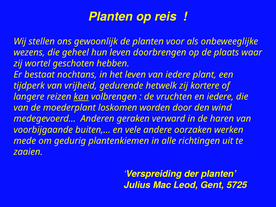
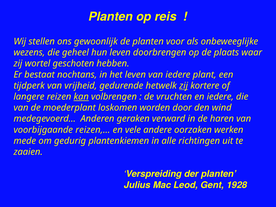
zij underline: none -> present (184, 86)
buiten,…: buiten,… -> reizen,… (93, 130)
5725: 5725 -> 1928 (237, 185)
